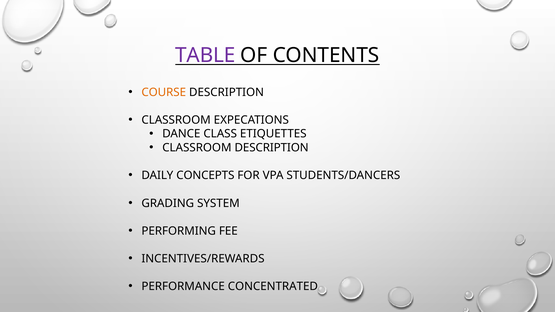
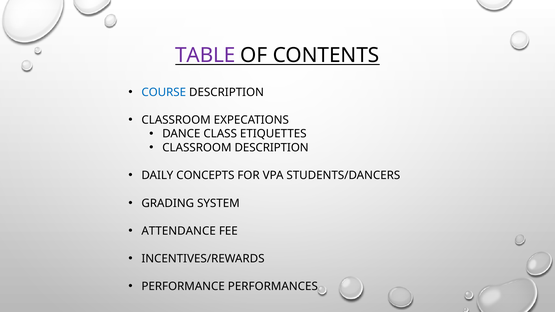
COURSE colour: orange -> blue (164, 92)
PERFORMING: PERFORMING -> ATTENDANCE (179, 231)
CONCENTRATED: CONCENTRATED -> PERFORMANCES (273, 287)
